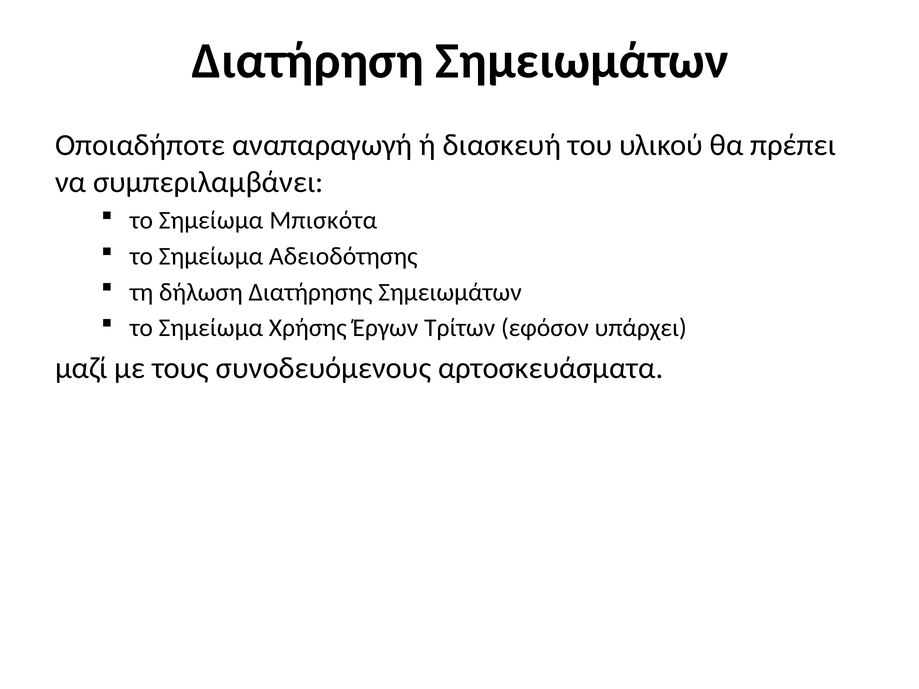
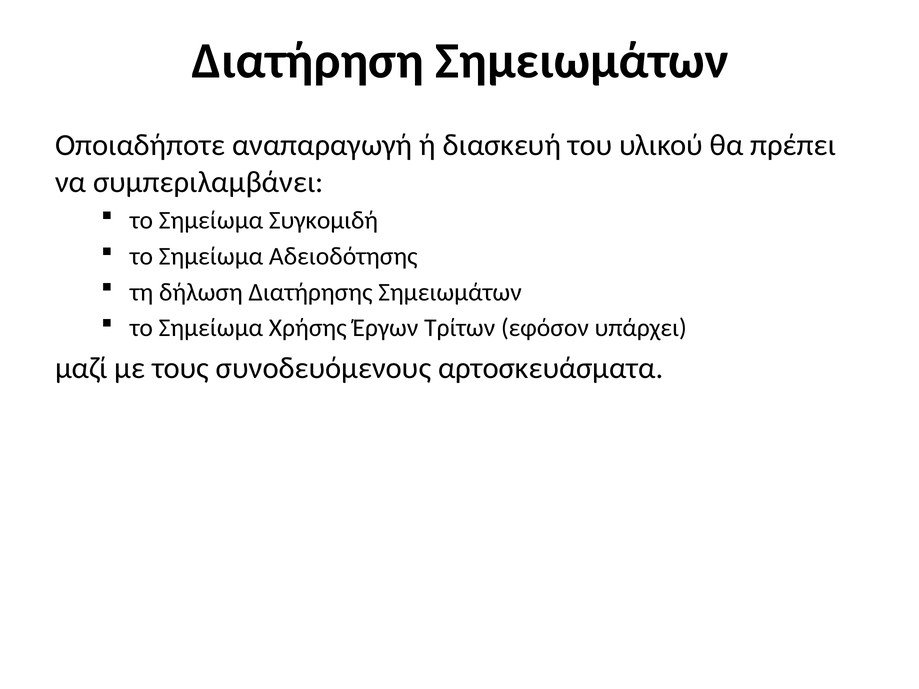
Μπισκότα: Μπισκότα -> Συγκομιδή (323, 221)
